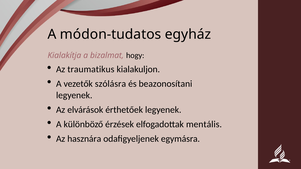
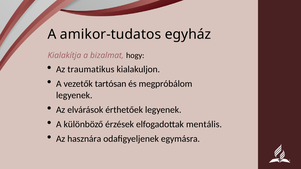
módon-tudatos: módon-tudatos -> amikor-tudatos (111, 34)
szólásra: szólásra -> tartósan (111, 84)
beazonosítani: beazonosítani -> megpróbálom (166, 84)
